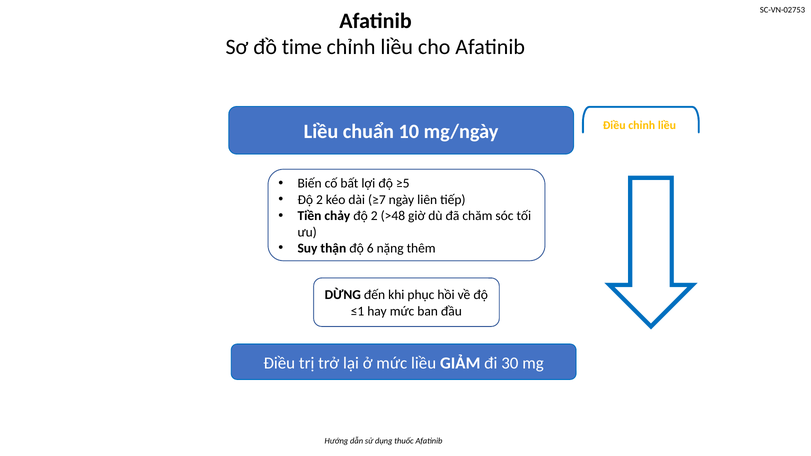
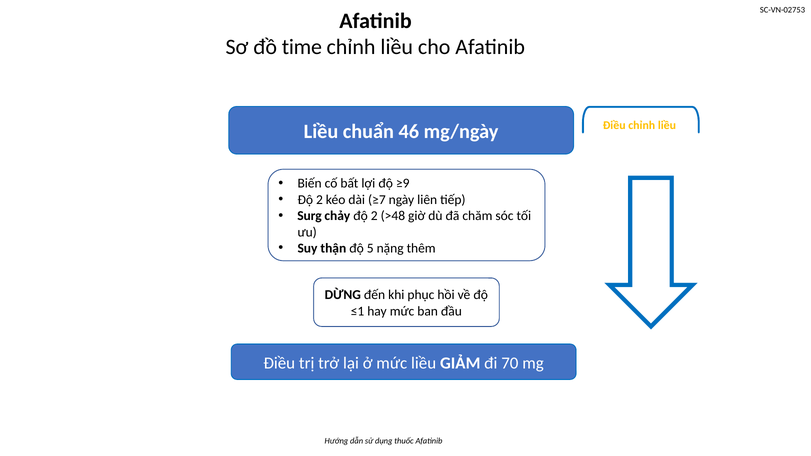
10: 10 -> 46 (409, 132)
≥5: ≥5 -> ≥9 (403, 184)
Tiền: Tiền -> Surg (310, 216)
6: 6 -> 5 (370, 248)
30: 30 -> 70 (510, 363)
